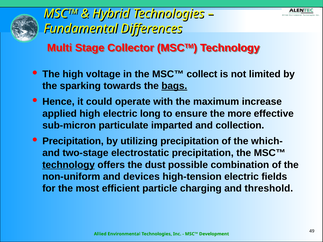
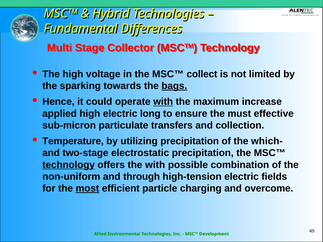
with underline: none -> present (163, 102)
more: more -> must (239, 114)
imparted: imparted -> transfers (172, 125)
Precipitation: Precipitation -> Temperature (73, 141)
the dust: dust -> with (155, 165)
devices: devices -> through (142, 177)
most underline: none -> present (87, 189)
threshold: threshold -> overcome (269, 189)
